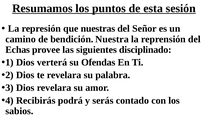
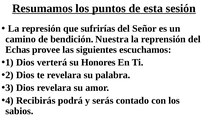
nuestras: nuestras -> sufrirías (98, 29)
disciplinado: disciplinado -> escuchamos (145, 50)
Ofendas: Ofendas -> Honores (98, 62)
